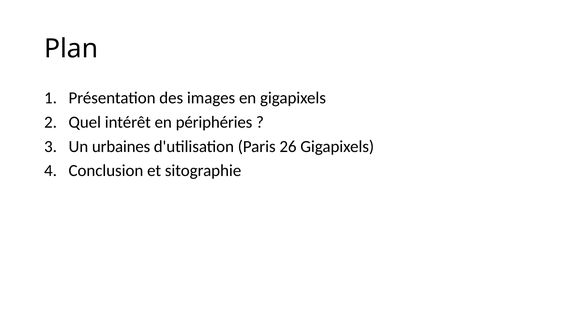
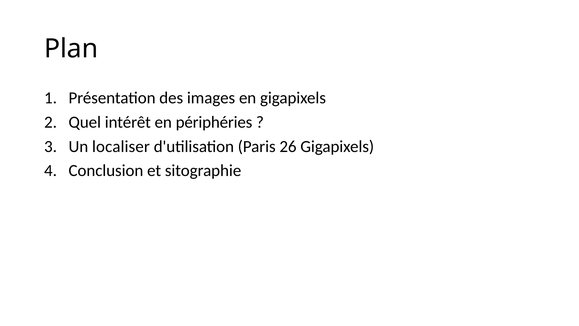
urbaines: urbaines -> localiser (121, 146)
